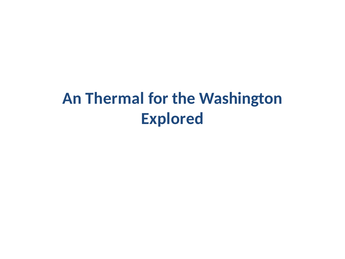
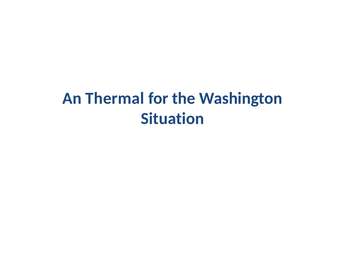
Explored: Explored -> Situation (172, 118)
